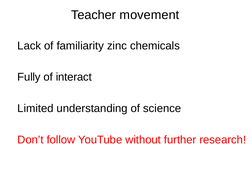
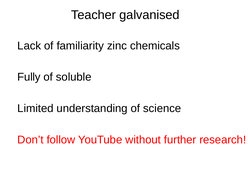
movement: movement -> galvanised (149, 15)
interact: interact -> soluble (74, 77)
